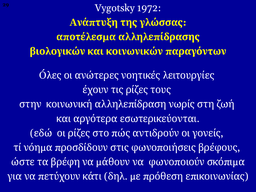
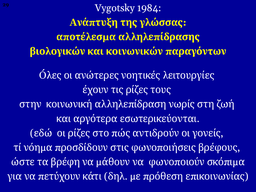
1972: 1972 -> 1984 (149, 8)
